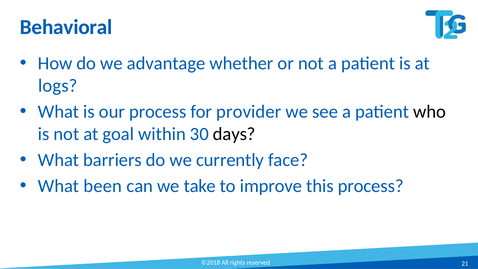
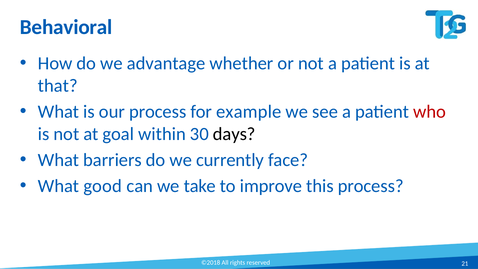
logs: logs -> that (58, 86)
provider: provider -> example (249, 112)
who colour: black -> red (430, 112)
been: been -> good (103, 186)
